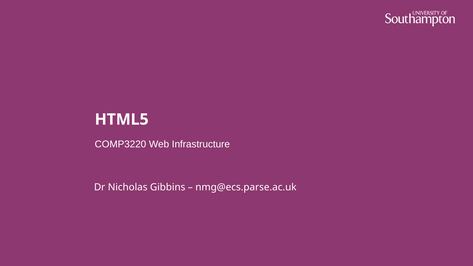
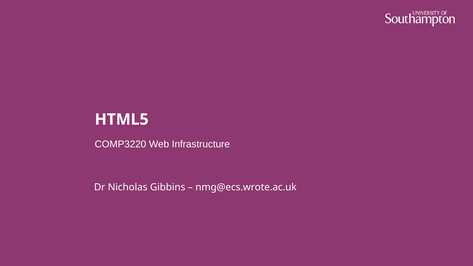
nmg@ecs.parse.ac.uk: nmg@ecs.parse.ac.uk -> nmg@ecs.wrote.ac.uk (246, 187)
